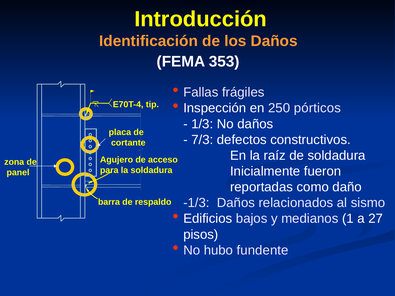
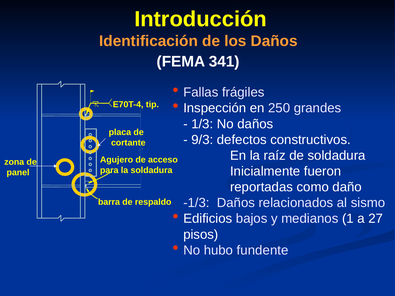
353: 353 -> 341 (224, 62)
pórticos: pórticos -> grandes (318, 108)
7/3: 7/3 -> 9/3 (202, 140)
